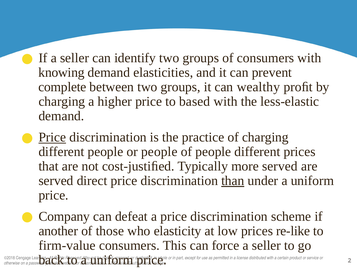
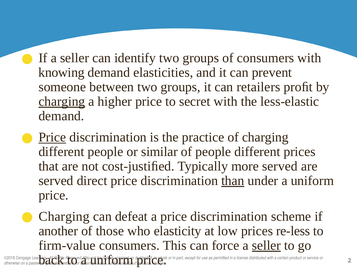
complete: complete -> someone (62, 87)
wealthy: wealthy -> retailers (258, 87)
charging underline: none -> present (62, 101)
based: based -> secret (195, 101)
or people: people -> similar (159, 152)
Company: Company -> Charging (64, 216)
re-like: re-like -> re-less (293, 231)
seller underline: none -> present (266, 245)
